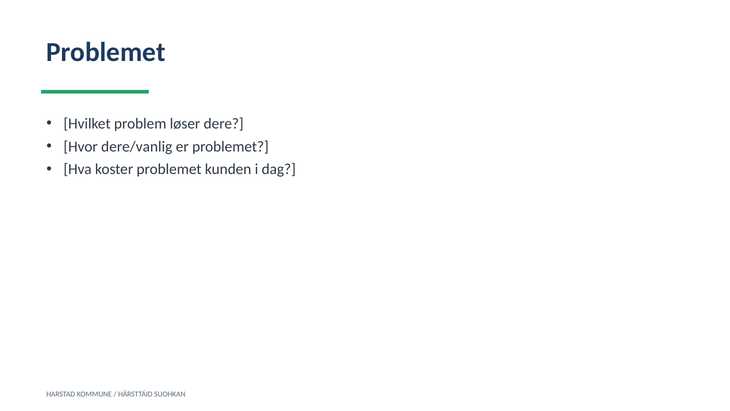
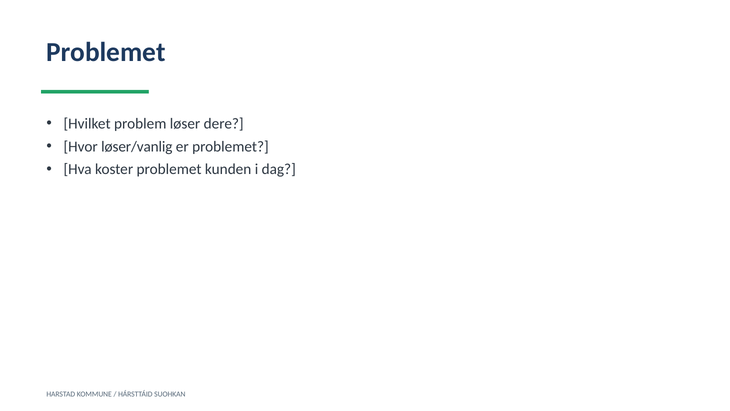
dere/vanlig: dere/vanlig -> løser/vanlig (137, 146)
